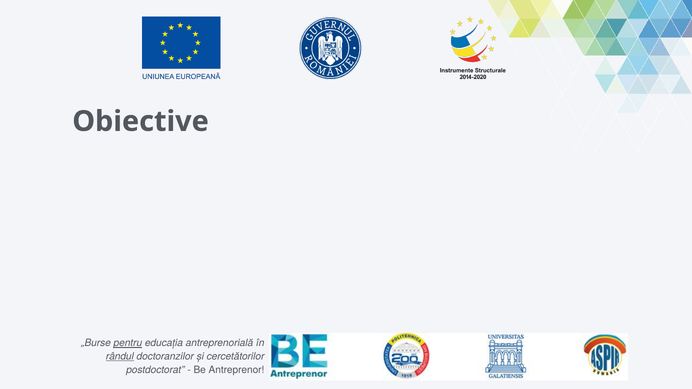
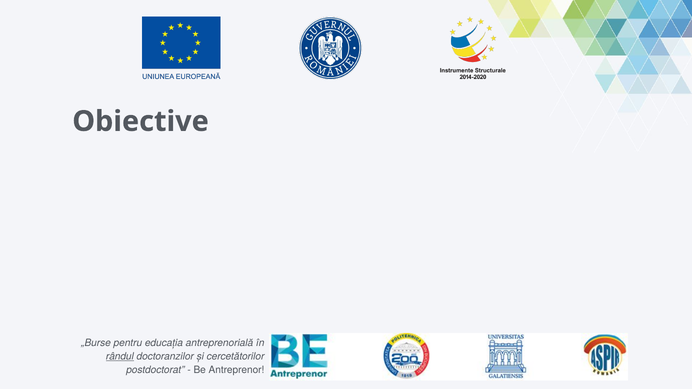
pentru underline: present -> none (128, 343)
